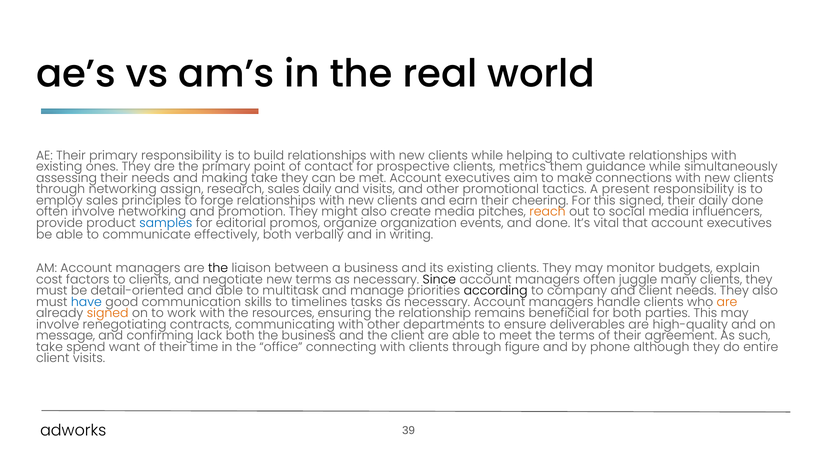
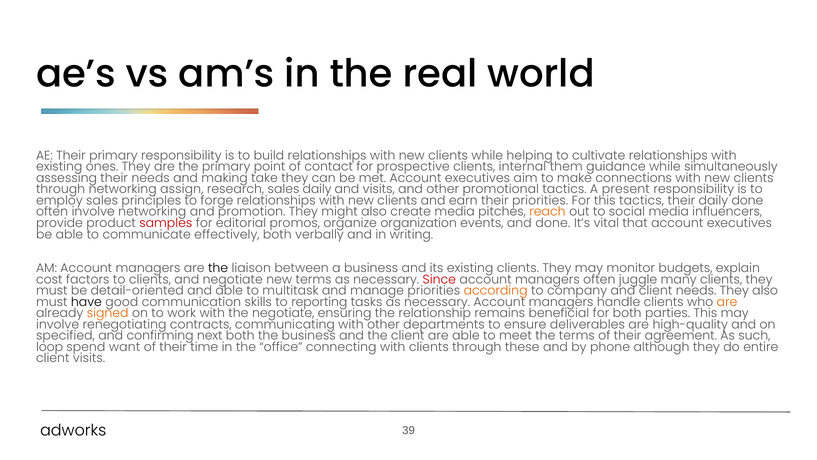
metrics: metrics -> internal (522, 167)
their cheering: cheering -> priorities (540, 200)
this signed: signed -> tactics (642, 200)
samples colour: blue -> red (166, 223)
Since colour: black -> red (439, 279)
according colour: black -> orange (496, 290)
have colour: blue -> black (86, 302)
timelines: timelines -> reporting (319, 302)
the resources: resources -> negotiate (283, 313)
message: message -> specified (65, 335)
lack: lack -> next (210, 335)
take: take -> loop (50, 347)
figure: figure -> these (522, 347)
